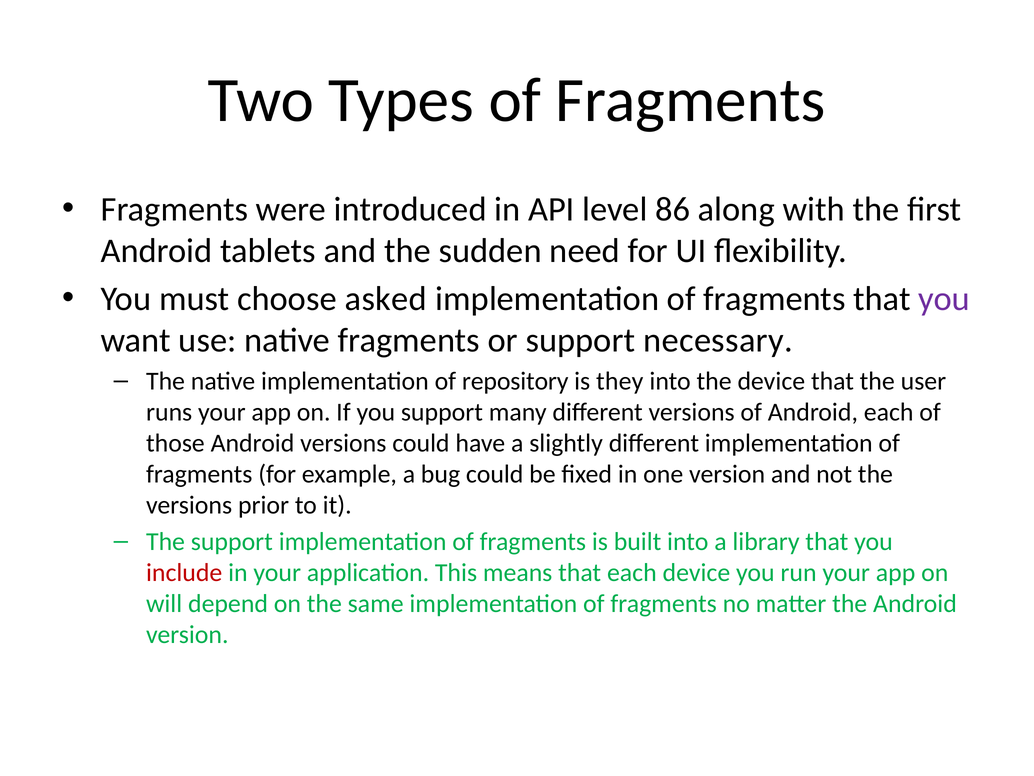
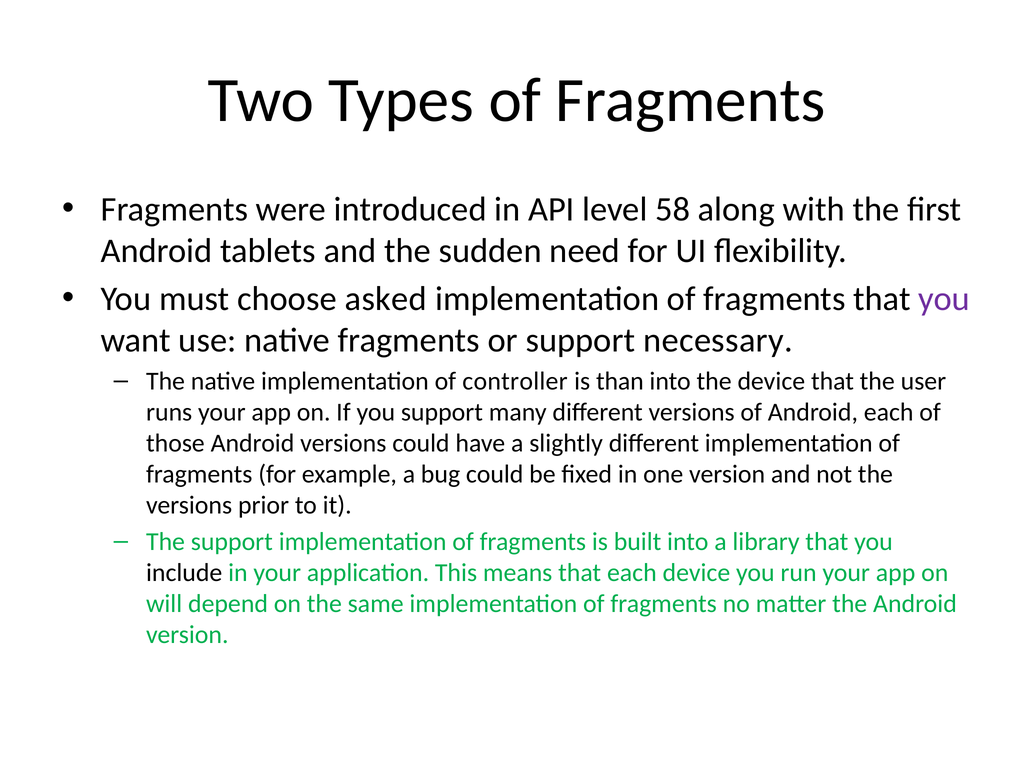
86: 86 -> 58 (673, 209)
repository: repository -> controller (515, 381)
they: they -> than (620, 381)
include colour: red -> black (184, 572)
